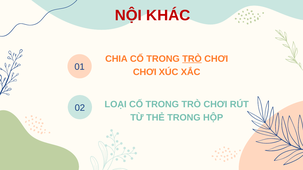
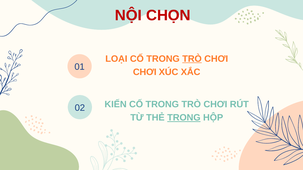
KHÁC: KHÁC -> CHỌN (168, 15)
CHIA: CHIA -> LOẠI (116, 59)
LOẠI: LOẠI -> KIẾN (116, 105)
TRONG underline: none -> present (184, 118)
